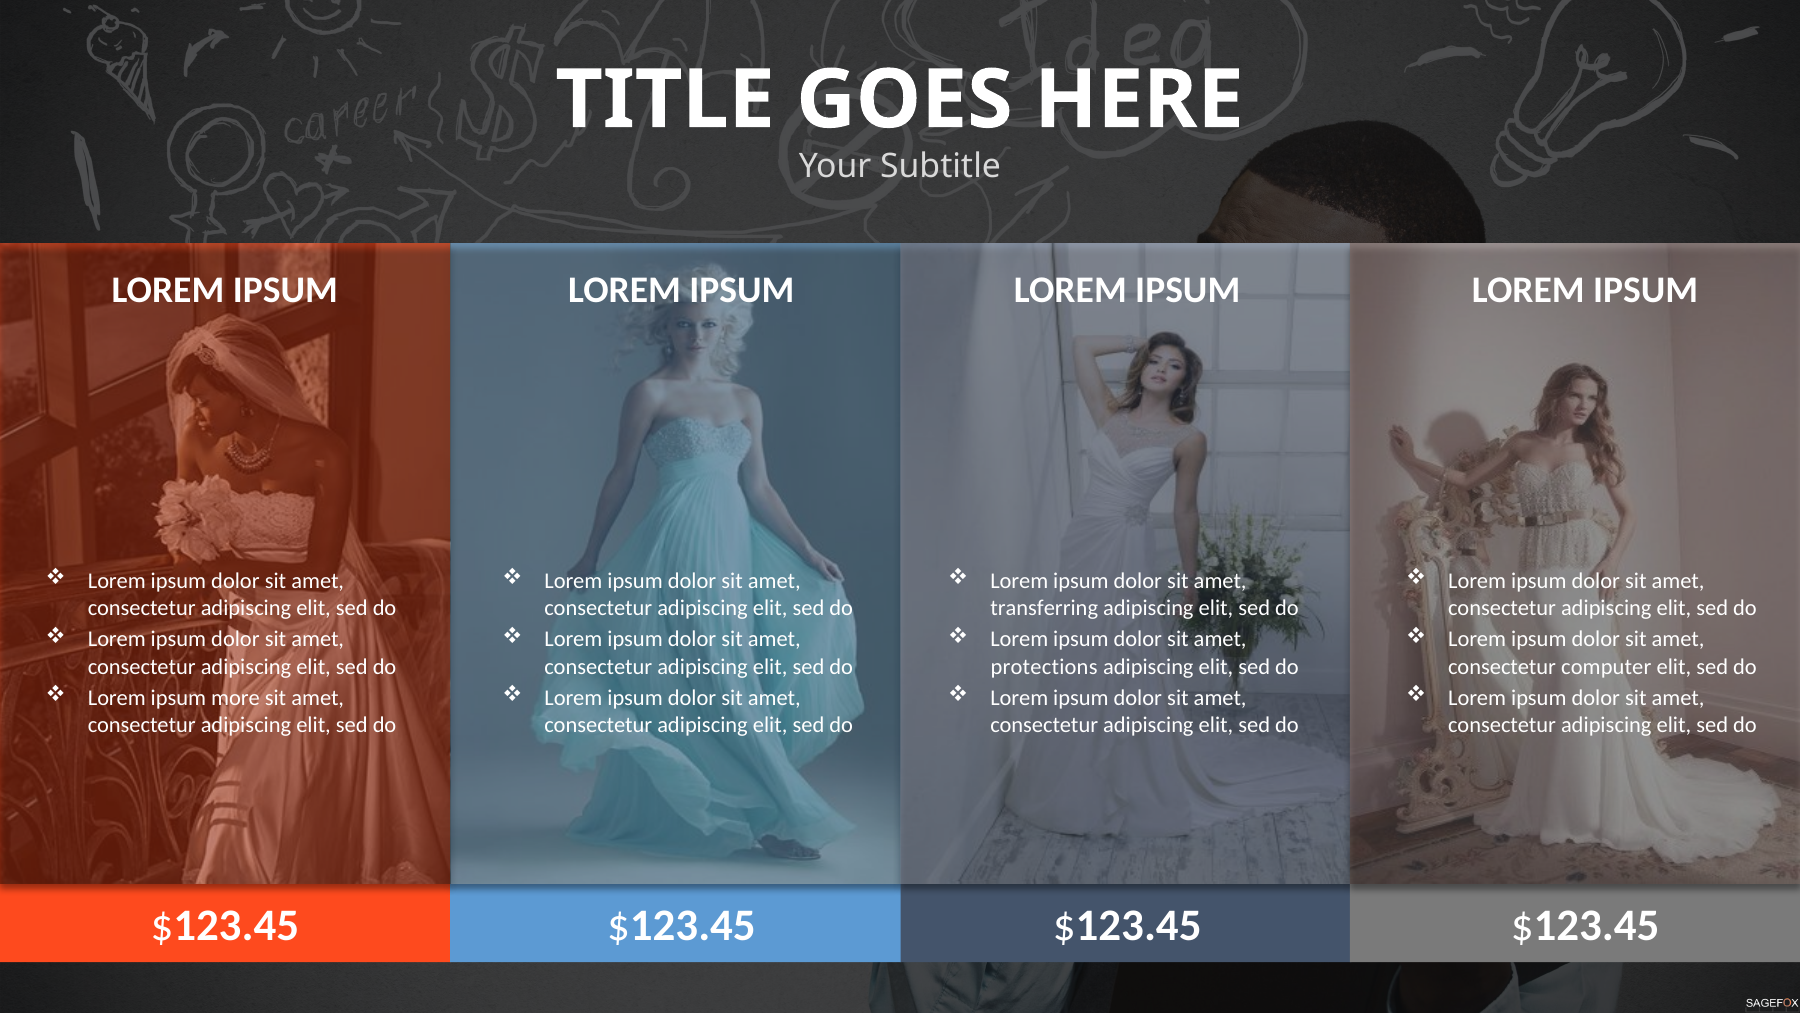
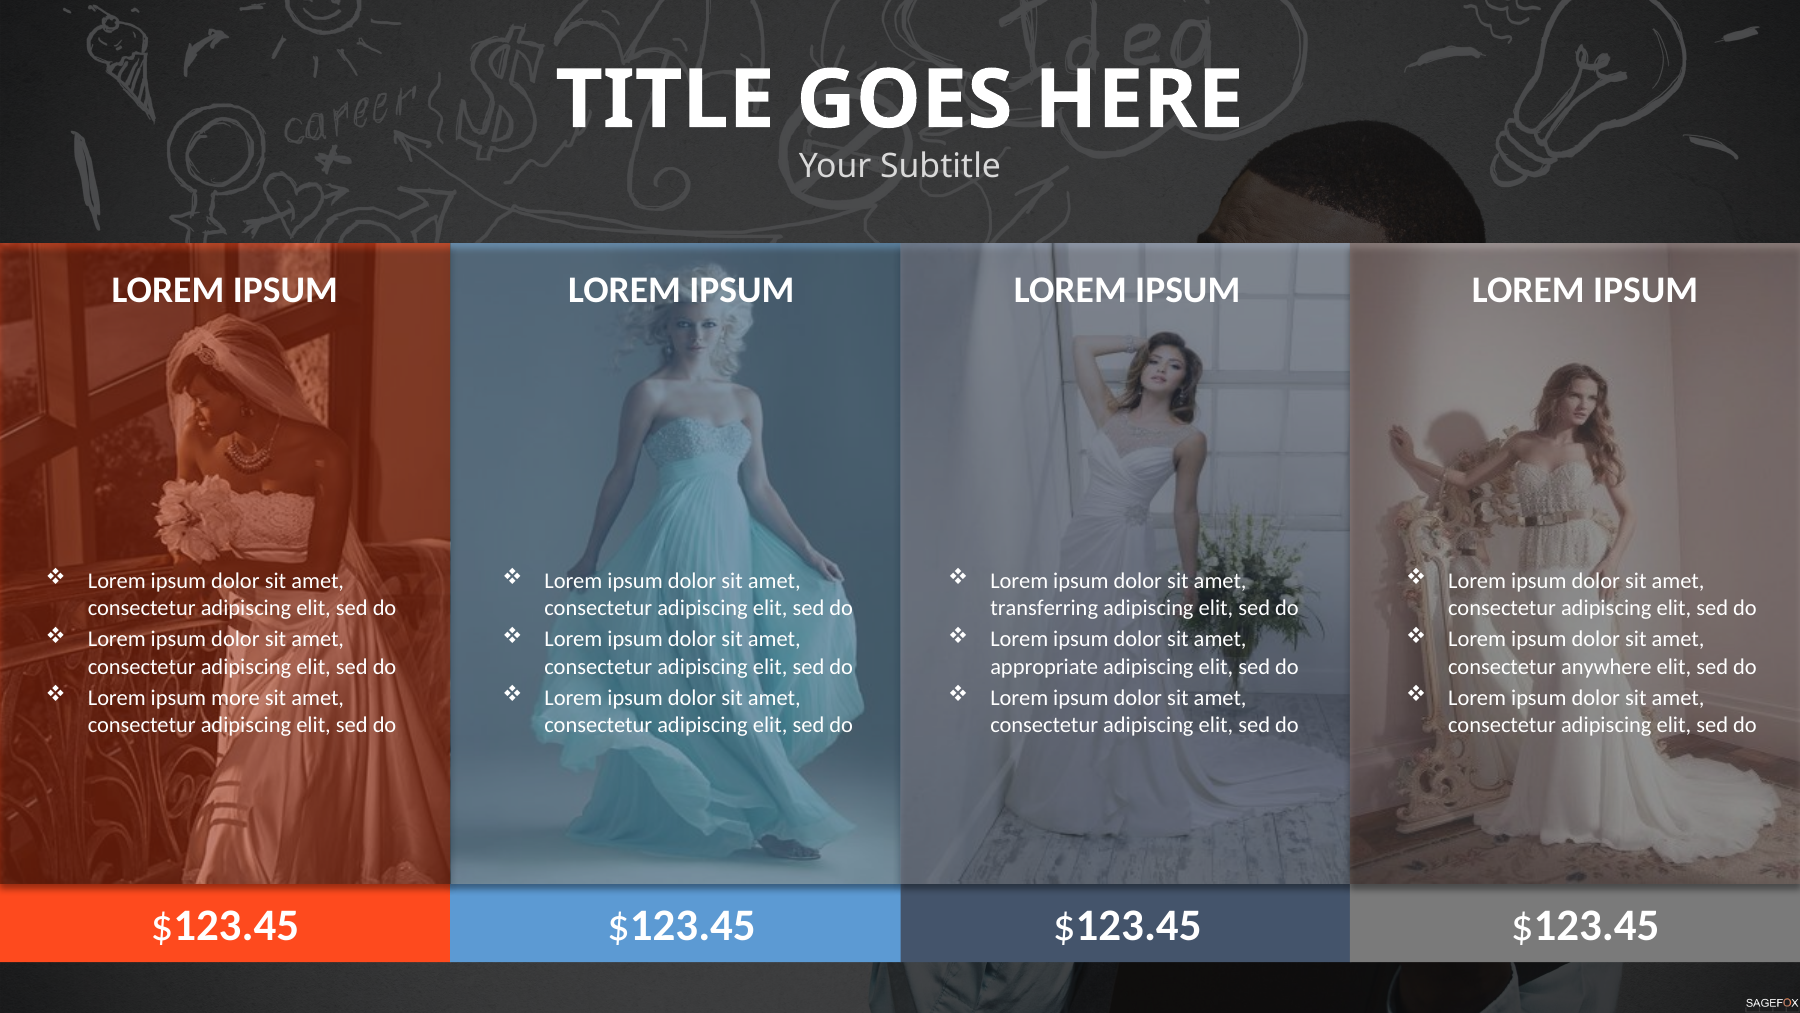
protections: protections -> appropriate (1044, 666)
computer: computer -> anywhere (1606, 666)
